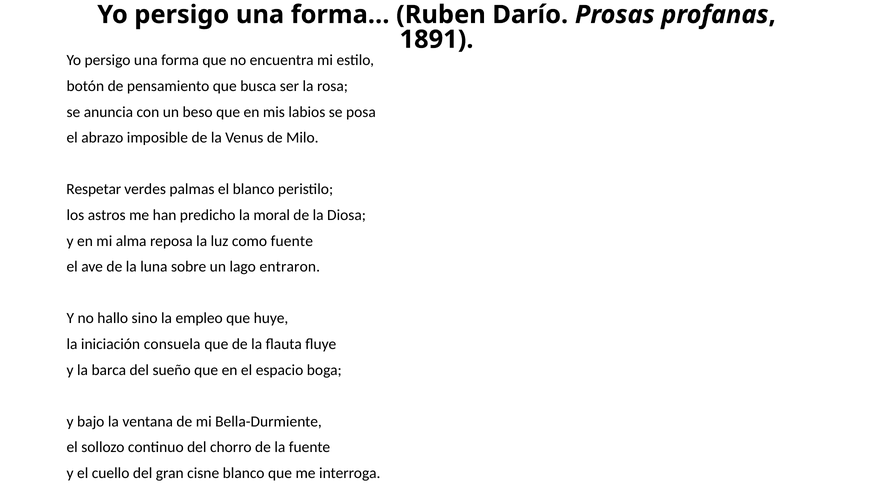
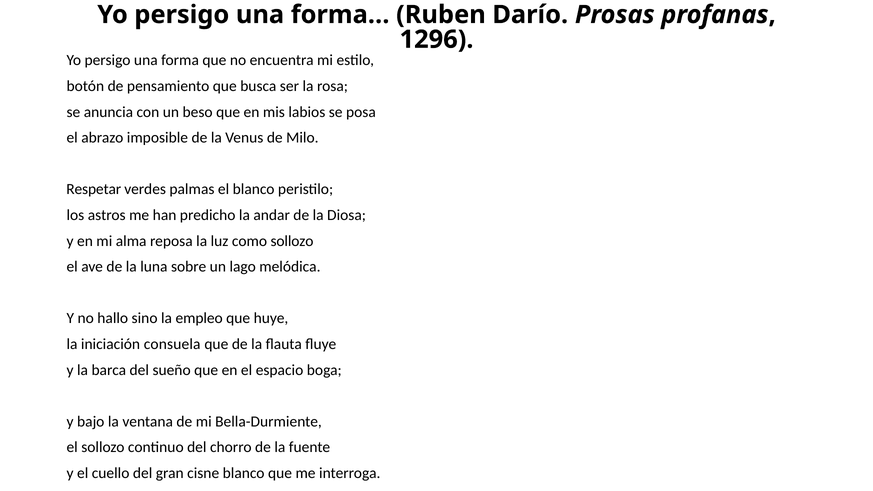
1891: 1891 -> 1296 (437, 39)
moral: moral -> andar (272, 215)
como fuente: fuente -> sollozo (292, 241)
entraron: entraron -> melódica (290, 267)
